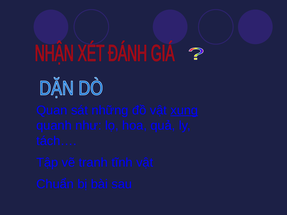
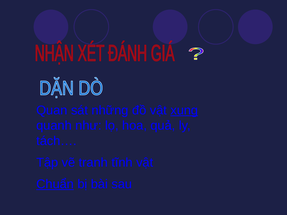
Chuẩn underline: none -> present (55, 184)
